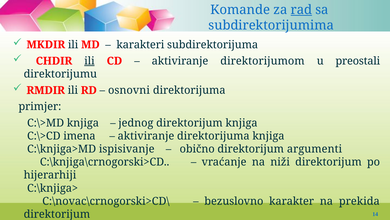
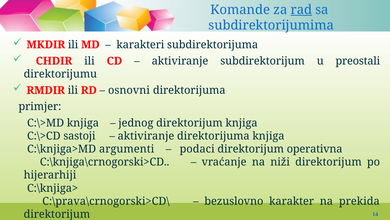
ili underline: present -> none (89, 61)
direktorijumom: direktorijumom -> subdirektorijum (263, 61)
imena: imena -> sastoji (79, 136)
ispisivanje: ispisivanje -> argumenti (127, 149)
obično: obično -> podaci (197, 149)
argumenti: argumenti -> operativna (315, 149)
C:\novac\crnogorski>CD\: C:\novac\crnogorski>CD\ -> C:\prava\crnogorski>CD\ (106, 201)
